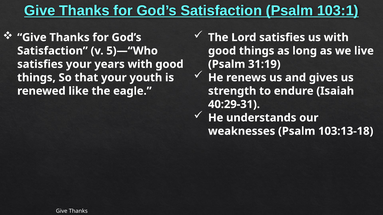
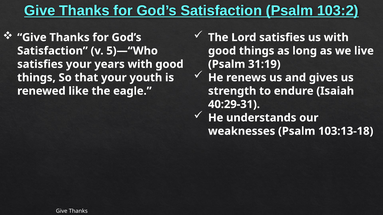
103:1: 103:1 -> 103:2 (338, 11)
